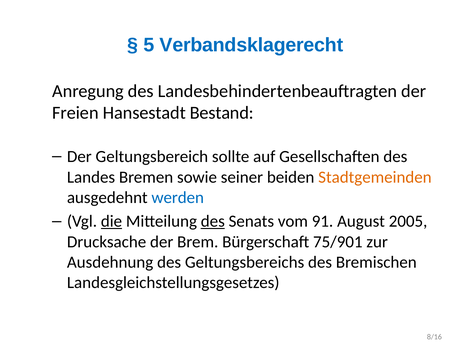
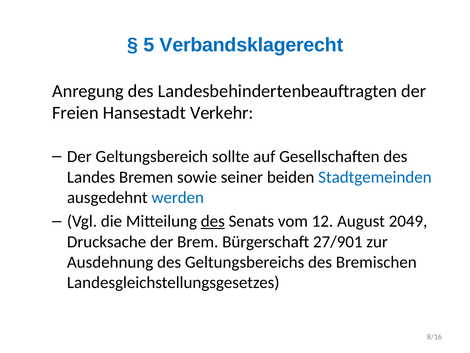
Bestand: Bestand -> Verkehr (222, 113)
Stadtgemeinden colour: orange -> blue (375, 177)
die underline: present -> none (111, 221)
91: 91 -> 12 (323, 221)
2005: 2005 -> 2049 (408, 221)
75/901: 75/901 -> 27/901 (338, 241)
